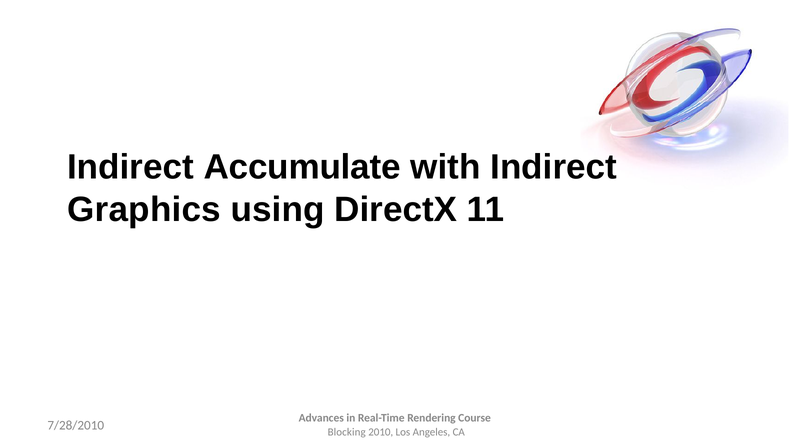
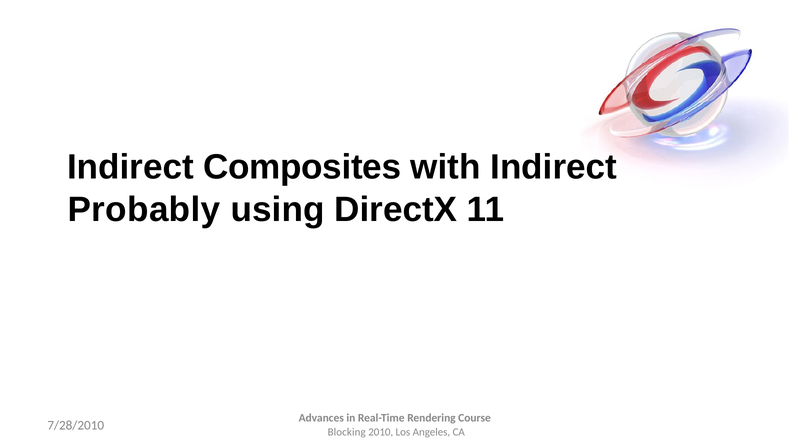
Accumulate: Accumulate -> Composites (302, 167)
Graphics: Graphics -> Probably (144, 209)
